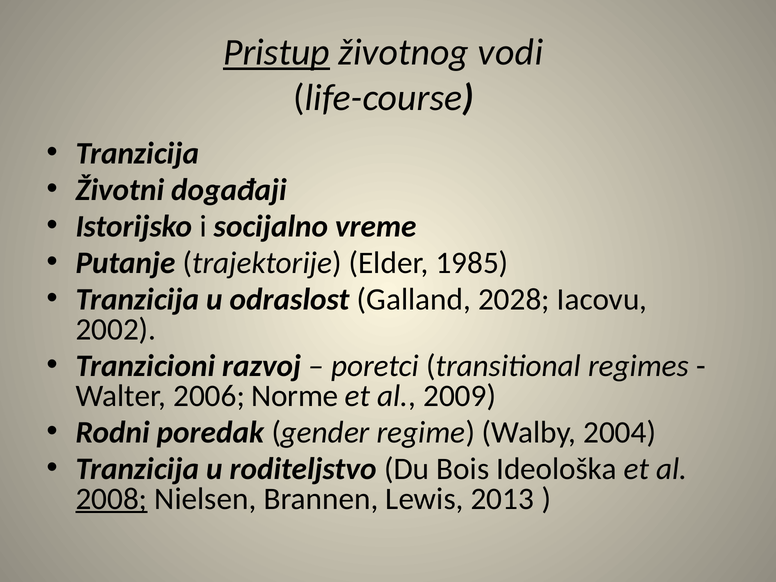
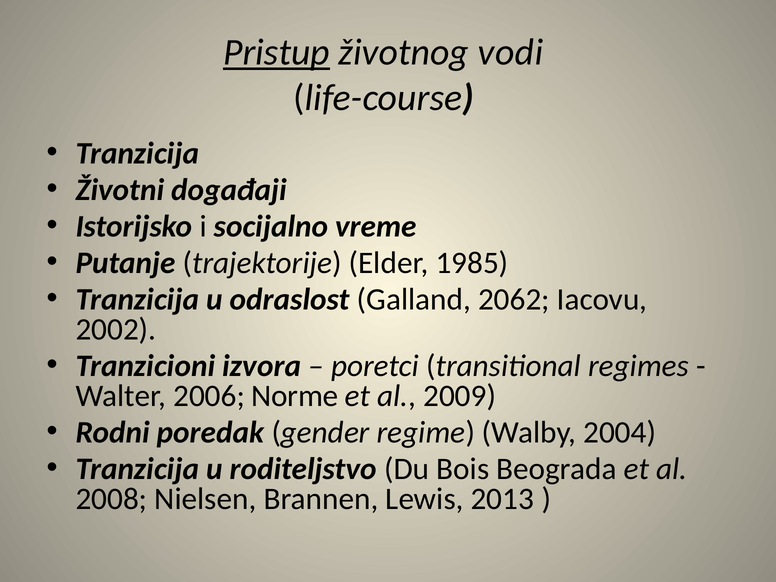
2028: 2028 -> 2062 (514, 299)
razvoj: razvoj -> izvora (262, 366)
Ideološka: Ideološka -> Beograda (556, 469)
2008 underline: present -> none (111, 499)
